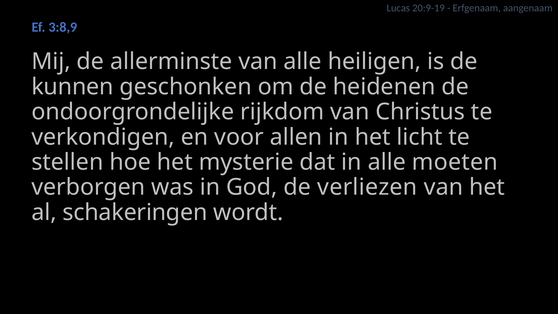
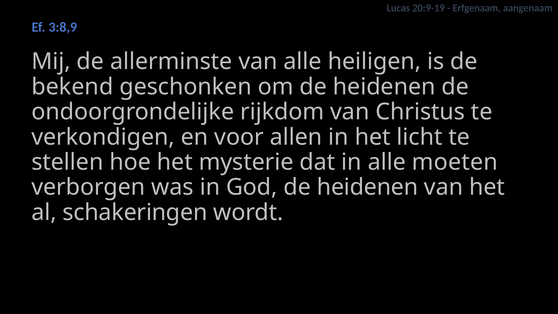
kunnen: kunnen -> bekend (72, 87)
God de verliezen: verliezen -> heidenen (368, 187)
